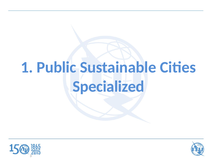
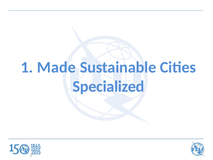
Public: Public -> Made (56, 67)
